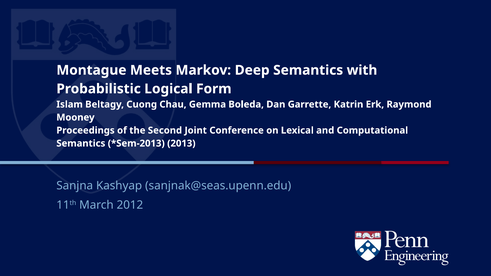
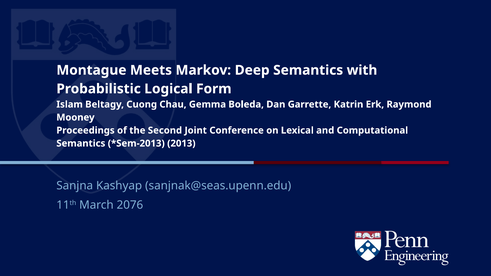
2012: 2012 -> 2076 (130, 205)
